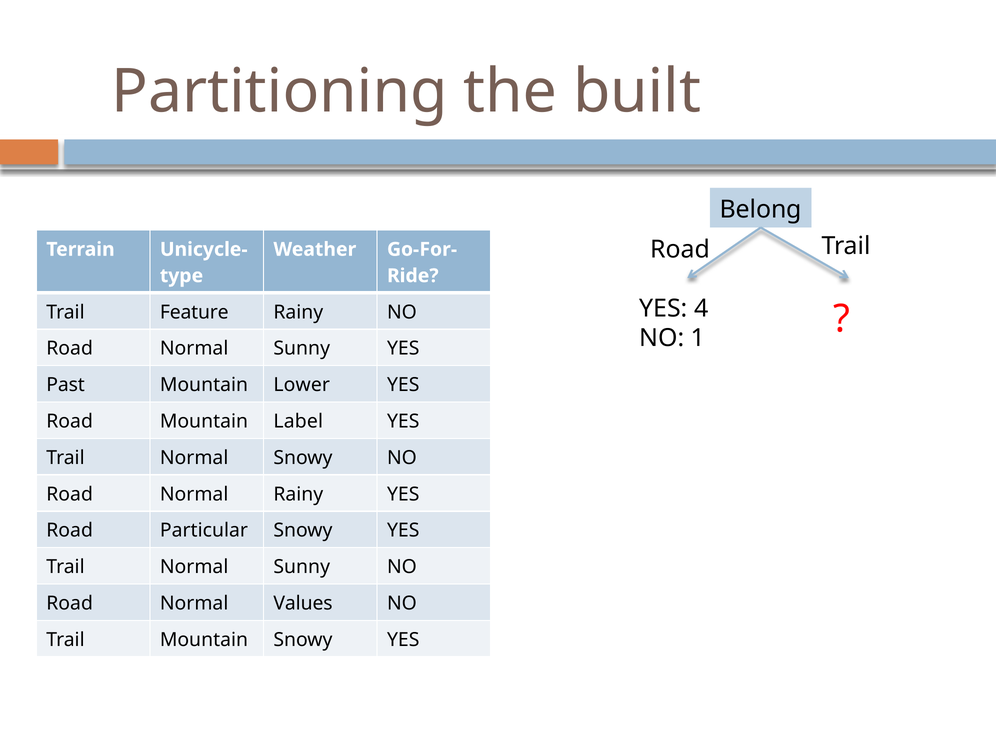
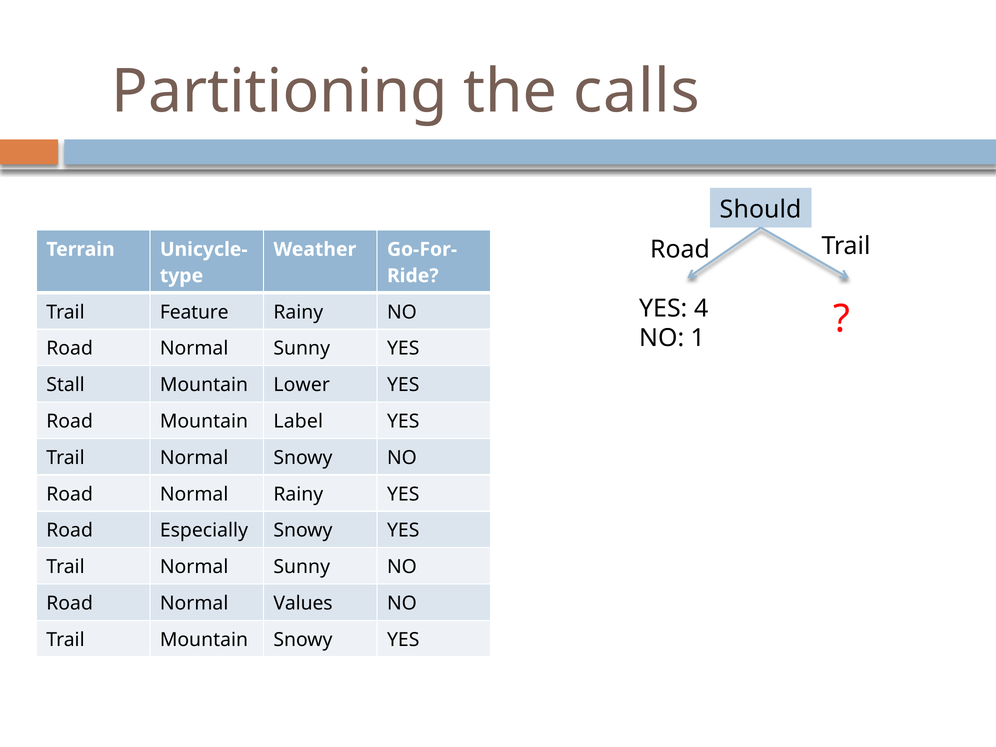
built: built -> calls (637, 92)
Belong: Belong -> Should (761, 209)
Past: Past -> Stall (66, 385)
Particular: Particular -> Especially (204, 531)
